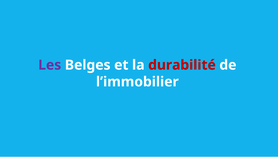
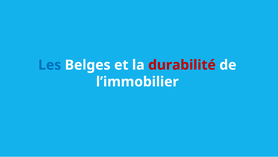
Les colour: purple -> blue (50, 65)
